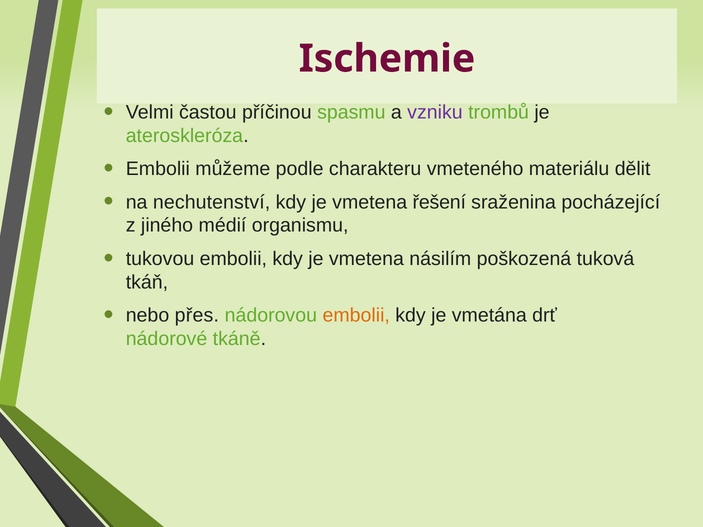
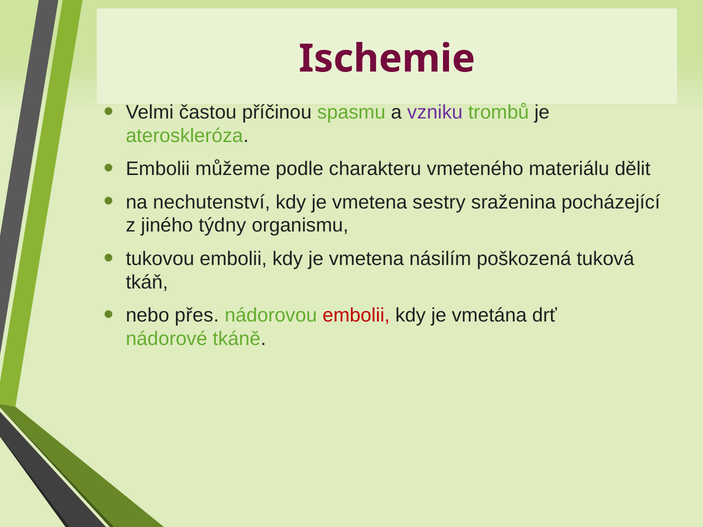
řešení: řešení -> sestry (439, 202)
médií: médií -> týdny (222, 226)
embolii colour: orange -> red (356, 315)
